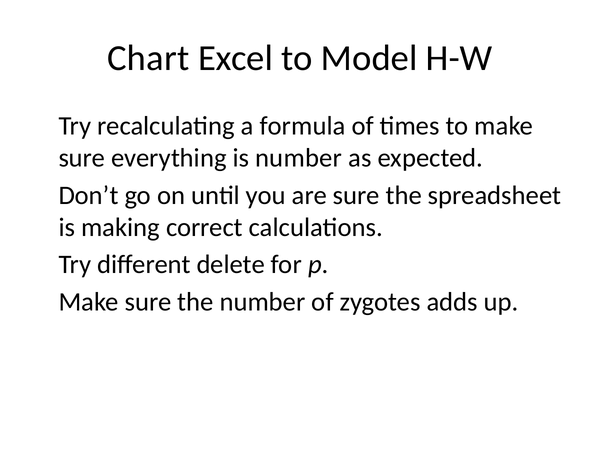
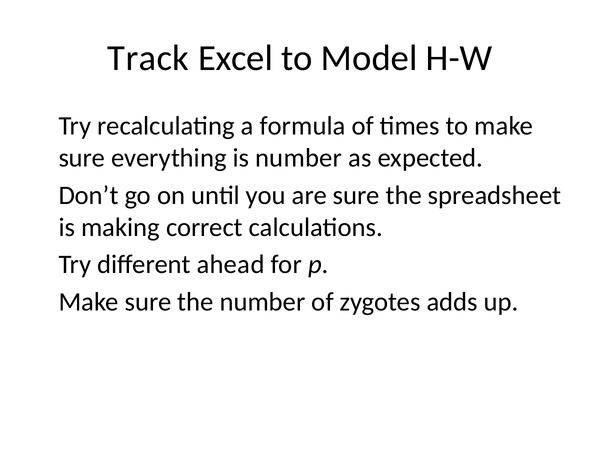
Chart: Chart -> Track (148, 58)
delete: delete -> ahead (231, 265)
